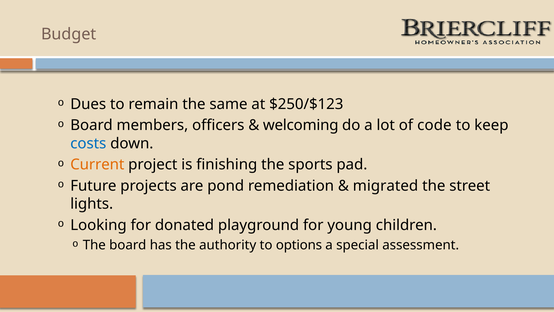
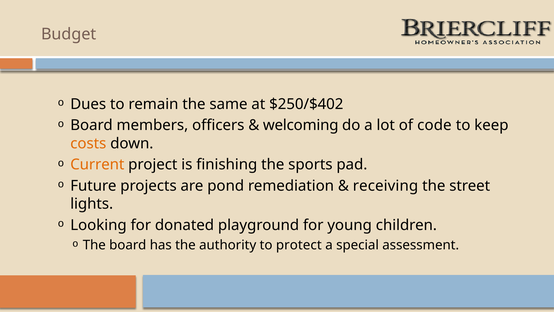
$250/$123: $250/$123 -> $250/$402 (306, 104)
costs colour: blue -> orange (88, 143)
migrated: migrated -> receiving (385, 186)
options: options -> protect (299, 245)
